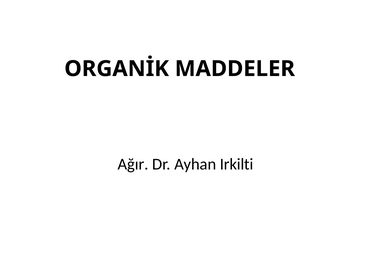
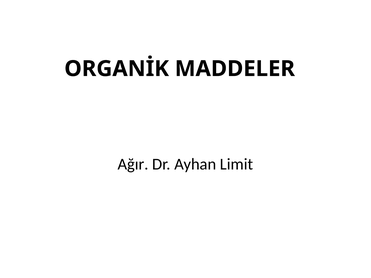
Irkilti: Irkilti -> Limit (237, 164)
